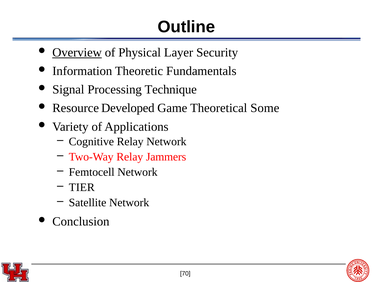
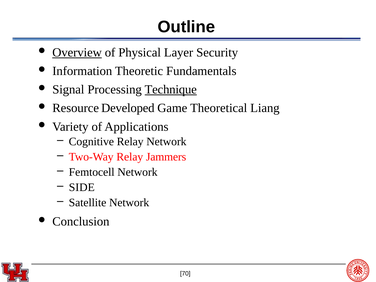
Technique underline: none -> present (171, 90)
Some: Some -> Liang (265, 108)
TIER: TIER -> SIDE (82, 187)
